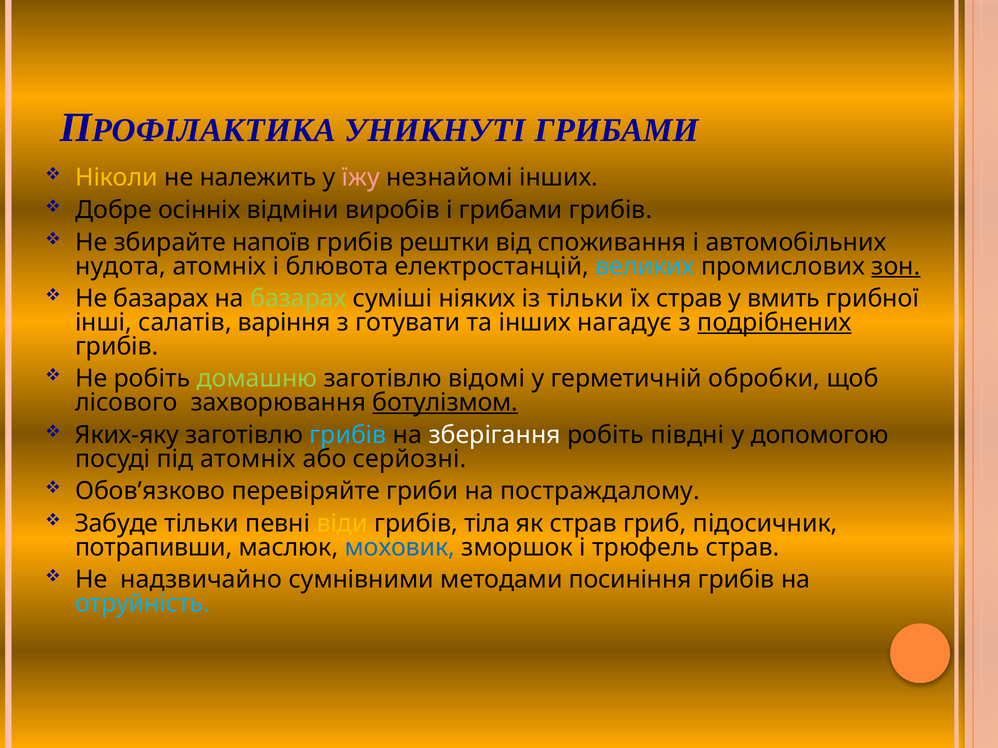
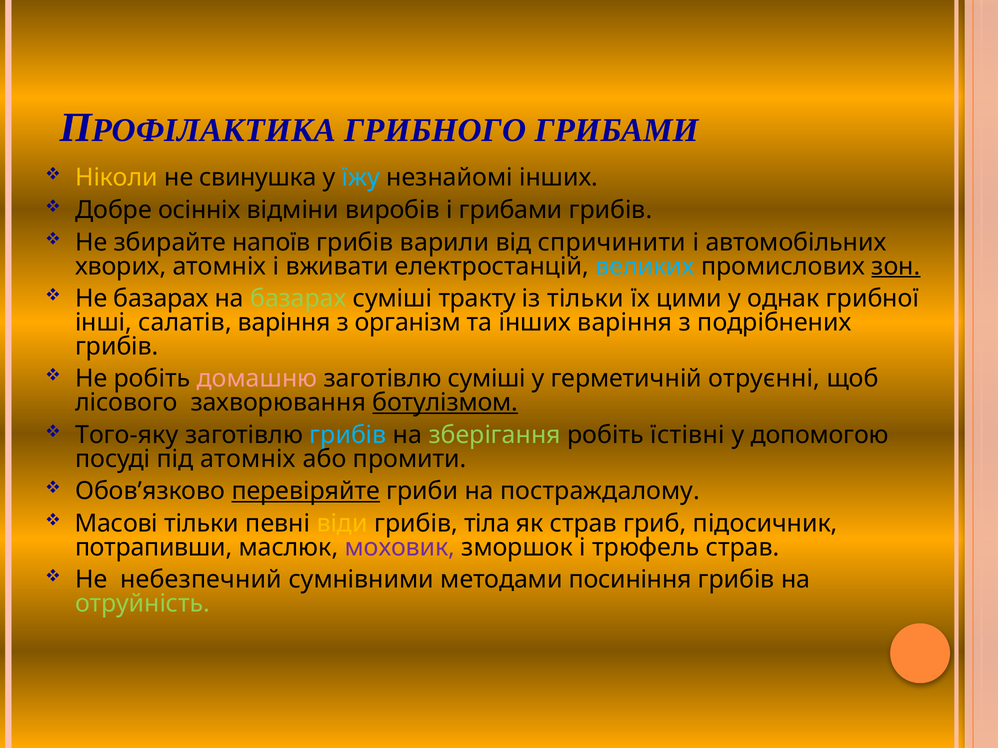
УНИКНУТІ: УНИКНУТІ -> ГРИБНОГО (435, 130)
належить: належить -> свинушка (258, 178)
їжу colour: pink -> light blue (361, 178)
рештки: рештки -> варили (444, 242)
споживання: споживання -> спричинити (612, 242)
нудота: нудота -> хворих (121, 266)
блювота: блювота -> вживати (337, 266)
ніяких: ніяких -> тракту (477, 299)
їх страв: страв -> цими (689, 299)
вмить: вмить -> однак (783, 299)
готувати: готувати -> організм (408, 323)
інших нагадує: нагадує -> варіння (625, 323)
подрібнених underline: present -> none (774, 323)
домашню colour: light green -> pink (257, 379)
заготівлю відомі: відомі -> суміші (487, 379)
обробки: обробки -> отруєнні (764, 379)
Яких-яку: Яких-яку -> Того-яку (127, 435)
зберігання colour: white -> light green (495, 435)
півдні: півдні -> їстівні (688, 435)
серйозні: серйозні -> промити (410, 459)
перевіряйте underline: none -> present (306, 492)
Забуде: Забуде -> Масові (116, 524)
моховик colour: blue -> purple (400, 548)
надзвичайно: надзвичайно -> небезпечний (201, 580)
отруйність colour: light blue -> light green (142, 604)
